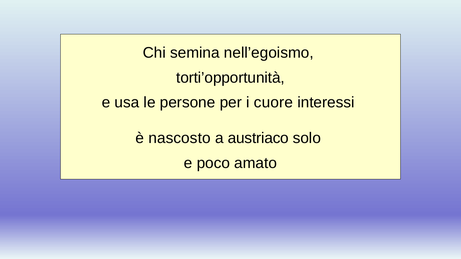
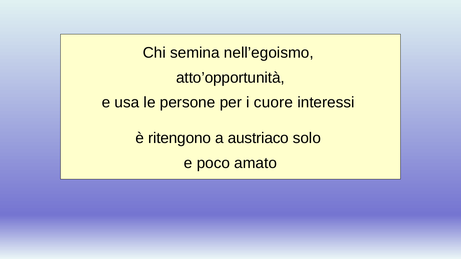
torti’opportunità: torti’opportunità -> atto’opportunità (230, 78)
nascosto: nascosto -> ritengono (180, 138)
